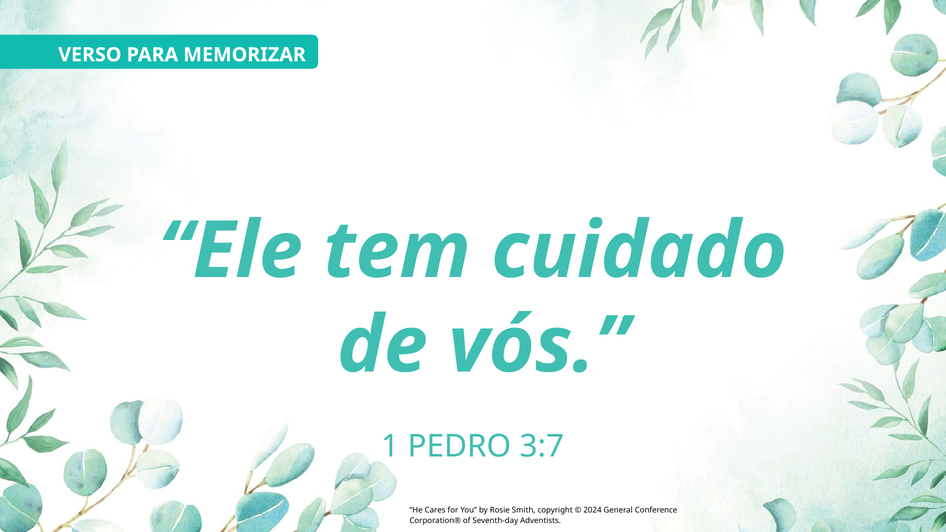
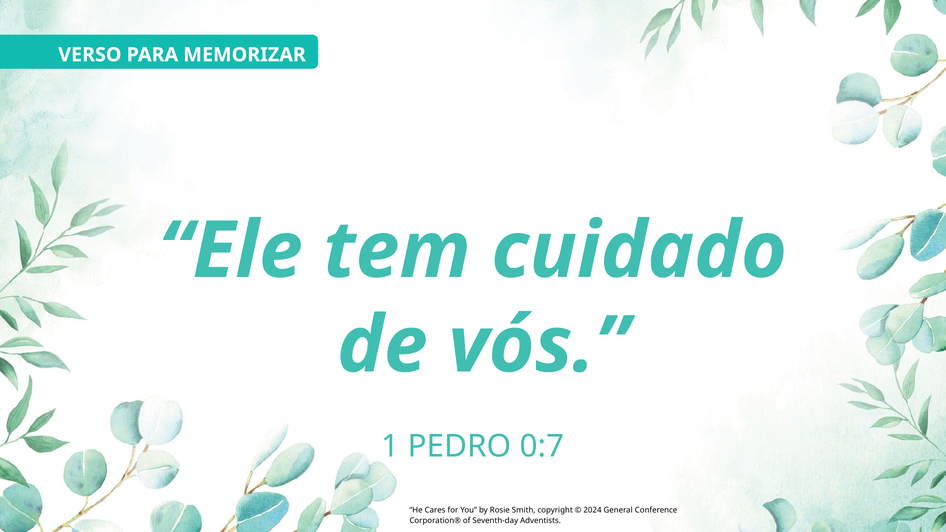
3:7: 3:7 -> 0:7 (542, 446)
